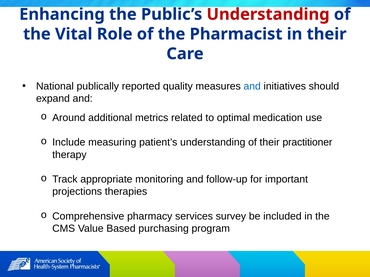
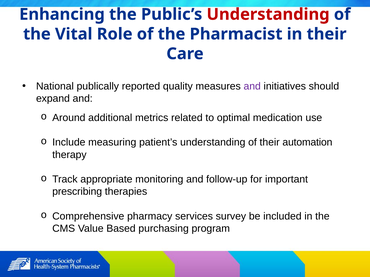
and colour: blue -> purple (252, 86)
practitioner: practitioner -> automation (307, 143)
projections: projections -> prescribing (77, 192)
